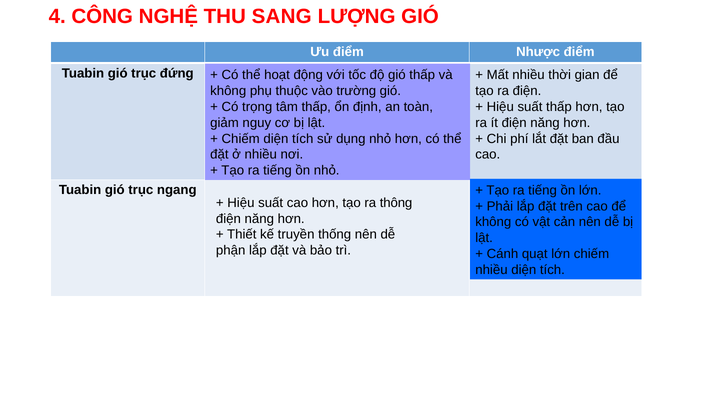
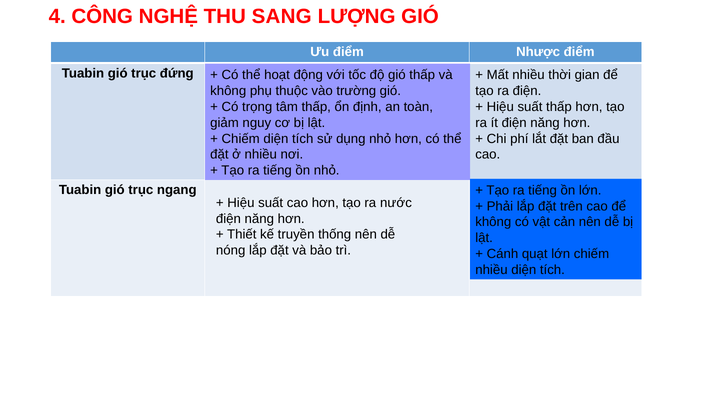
thông: thông -> nước (396, 203)
phận: phận -> nóng (231, 250)
